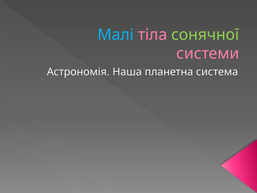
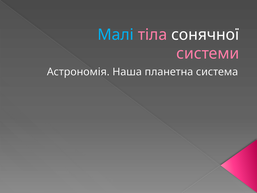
сонячної colour: light green -> white (205, 35)
